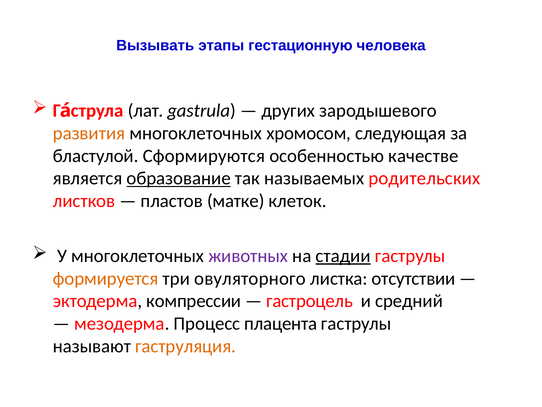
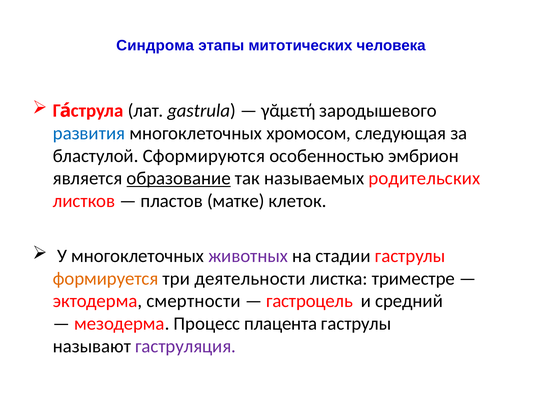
Вызывать: Вызывать -> Синдрома (155, 45)
гестационную: гестационную -> митотических (300, 45)
других: других -> γᾰμετή (288, 110)
развития colour: orange -> blue (89, 133)
качестве: качестве -> эмбрион (424, 156)
стадии underline: present -> none (343, 256)
овуляторного: овуляторного -> деятельности (250, 278)
отсутствии: отсутствии -> триместре (413, 278)
компрессии: компрессии -> смертности (194, 301)
гаструляция colour: orange -> purple (186, 346)
